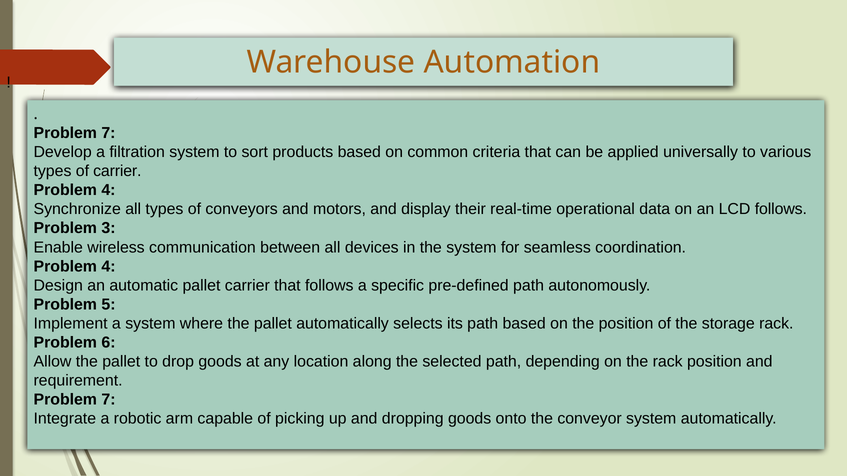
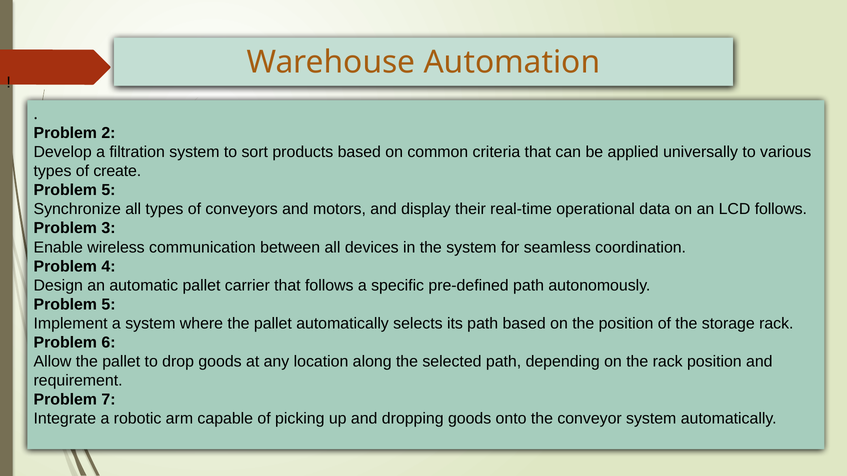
7: 7 -> 2 (108, 133)
of carrier: carrier -> create (117, 171)
4: 4 -> 5 (108, 190)
